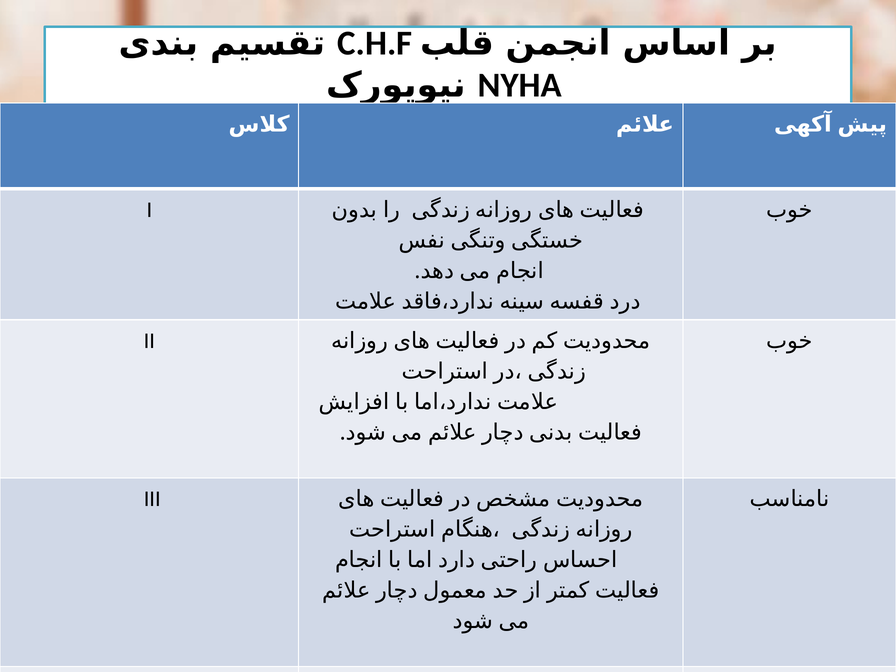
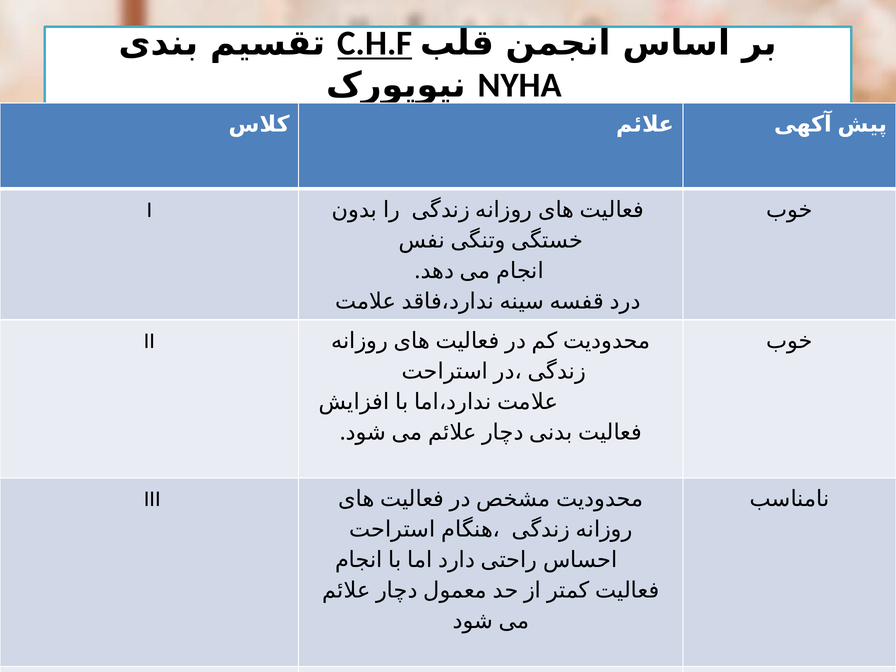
C.H.F underline: none -> present (375, 43)
